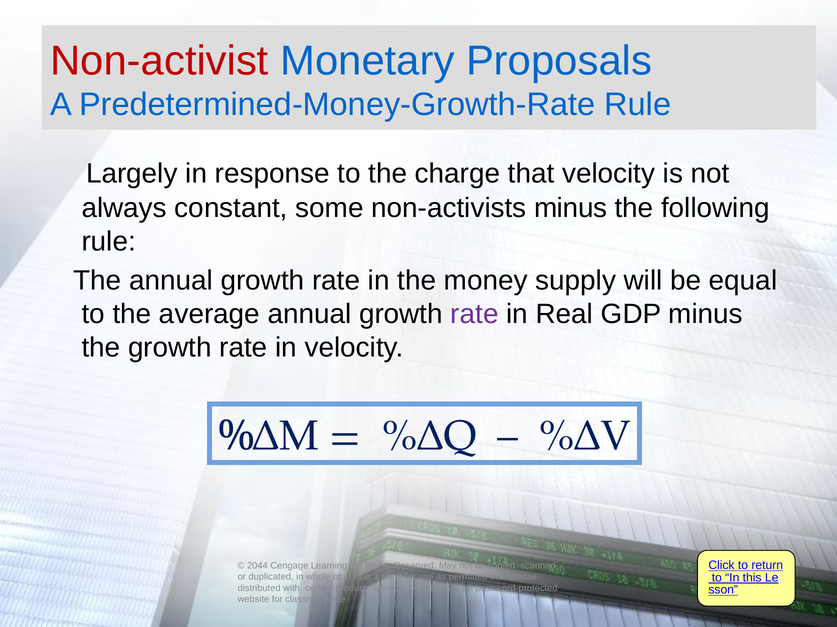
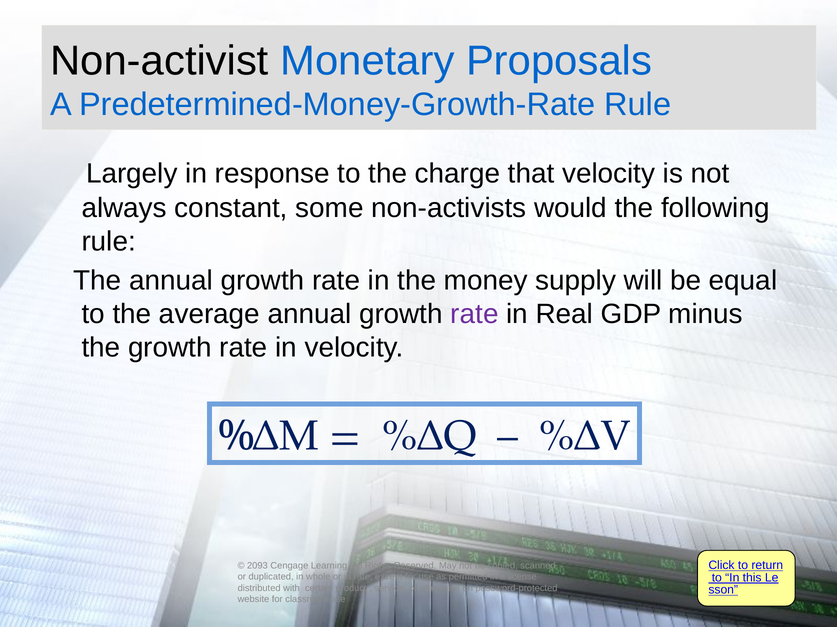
Non-activist colour: red -> black (159, 61)
non-activists minus: minus -> would (571, 208)
2044: 2044 -> 2093 (257, 566)
